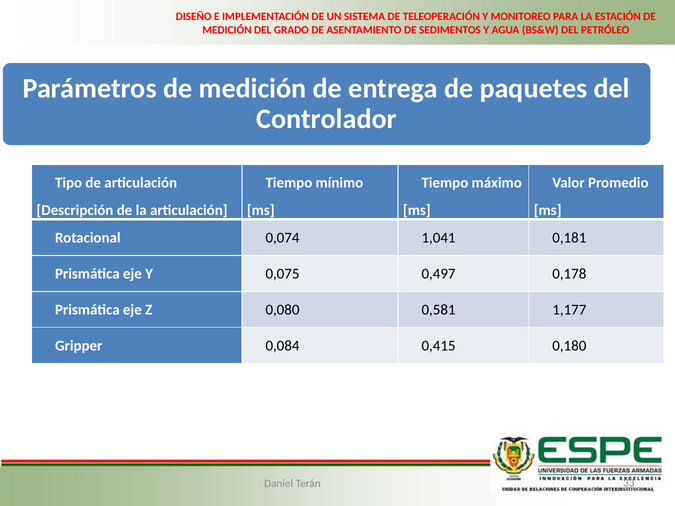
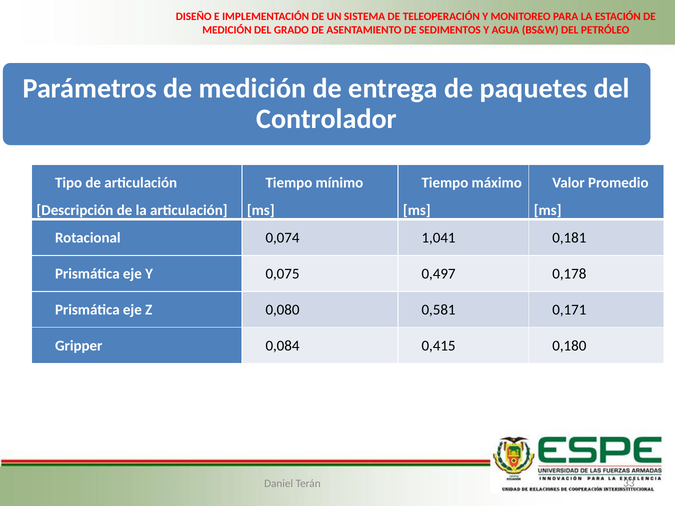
1,177: 1,177 -> 0,171 (569, 310)
